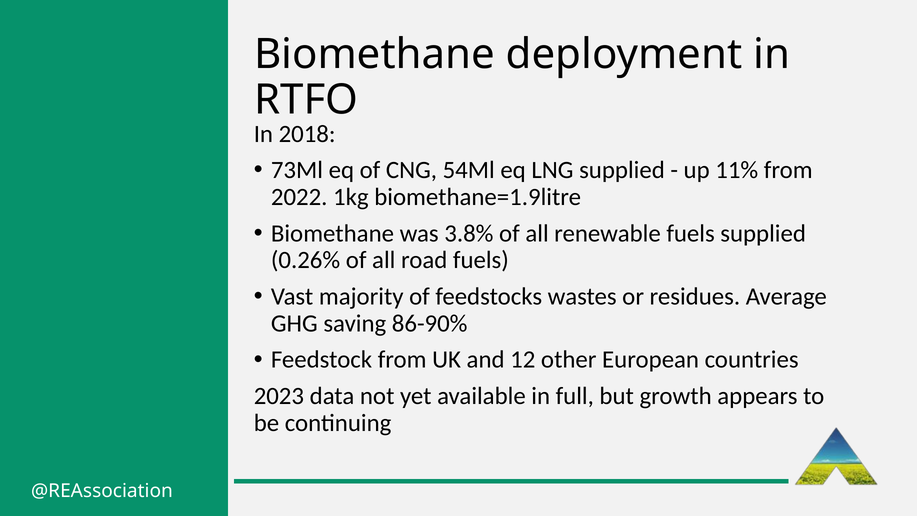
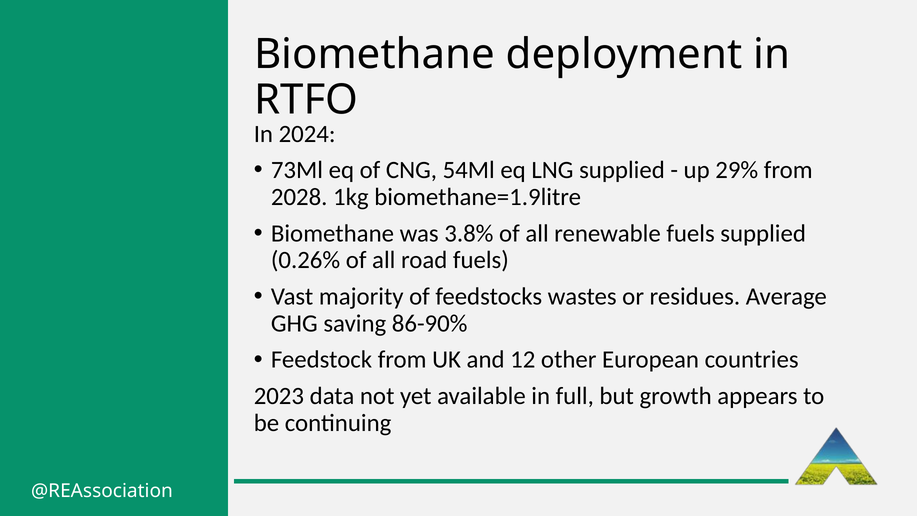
2018: 2018 -> 2024 (307, 134)
11%: 11% -> 29% (737, 170)
2022: 2022 -> 2028 (299, 197)
